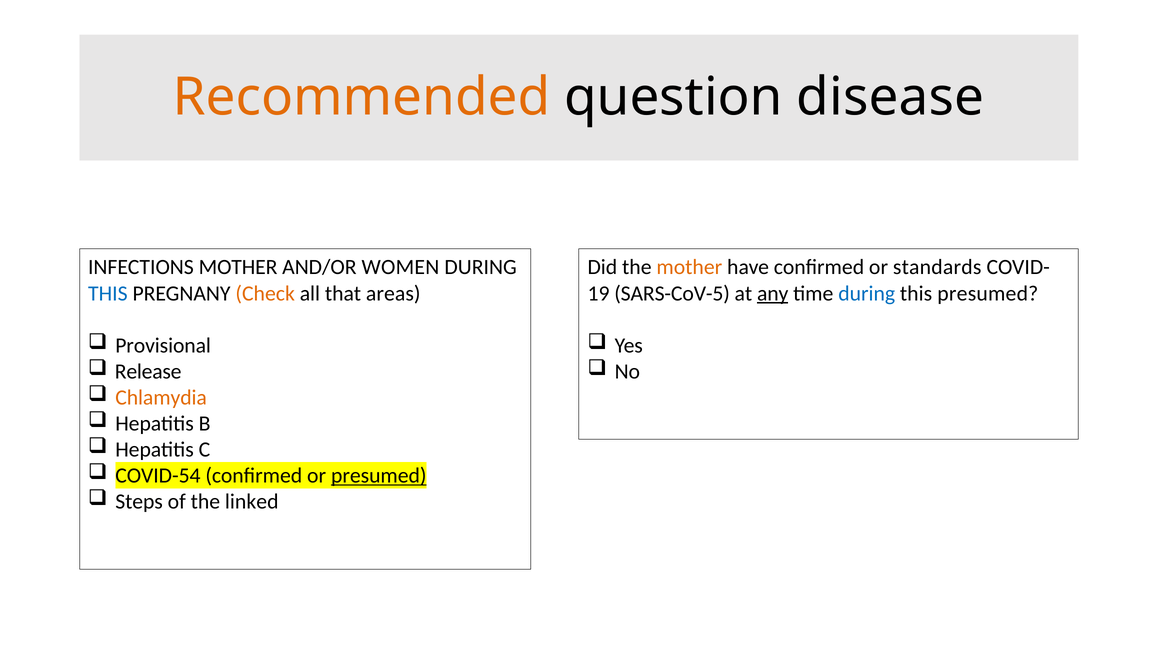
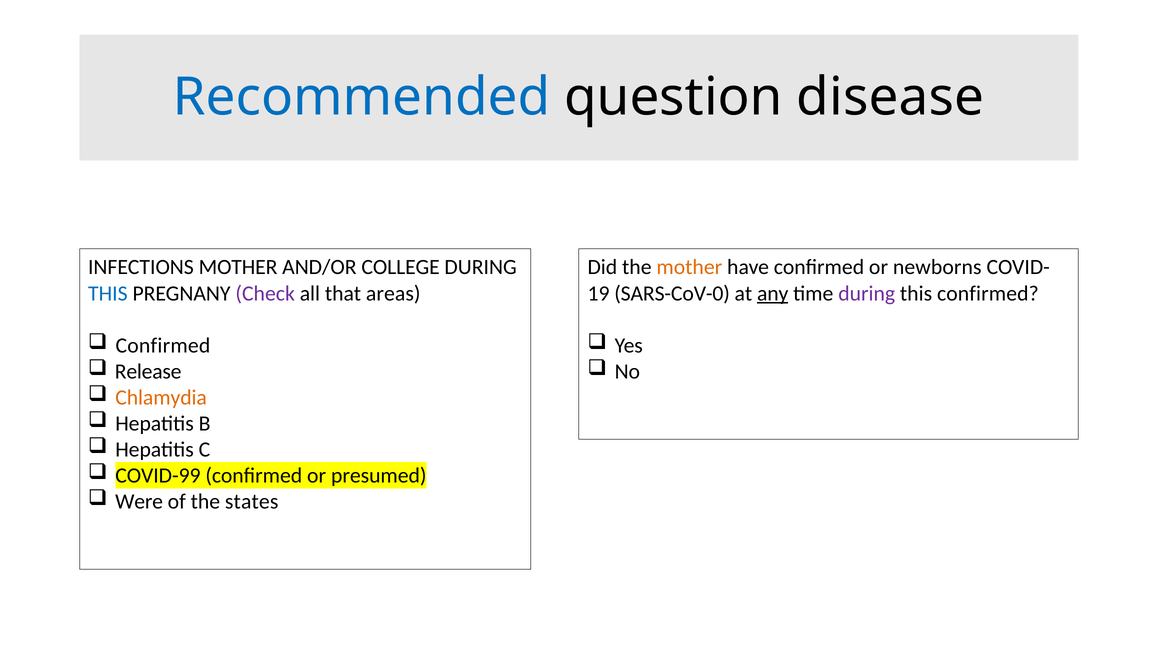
Recommended colour: orange -> blue (362, 97)
WOMEN: WOMEN -> COLLEGE (401, 267)
standards: standards -> newborns (937, 267)
Check colour: orange -> purple (265, 294)
SARS-CoV-5: SARS-CoV-5 -> SARS-CoV-0 (672, 294)
during colour: blue -> purple (867, 294)
this presumed: presumed -> confirmed (988, 294)
Provisional: Provisional -> Confirmed (163, 346)
COVID-54: COVID-54 -> COVID-99 (158, 476)
presumed underline: present -> none (379, 476)
Steps: Steps -> Were (139, 502)
linked: linked -> states (252, 502)
